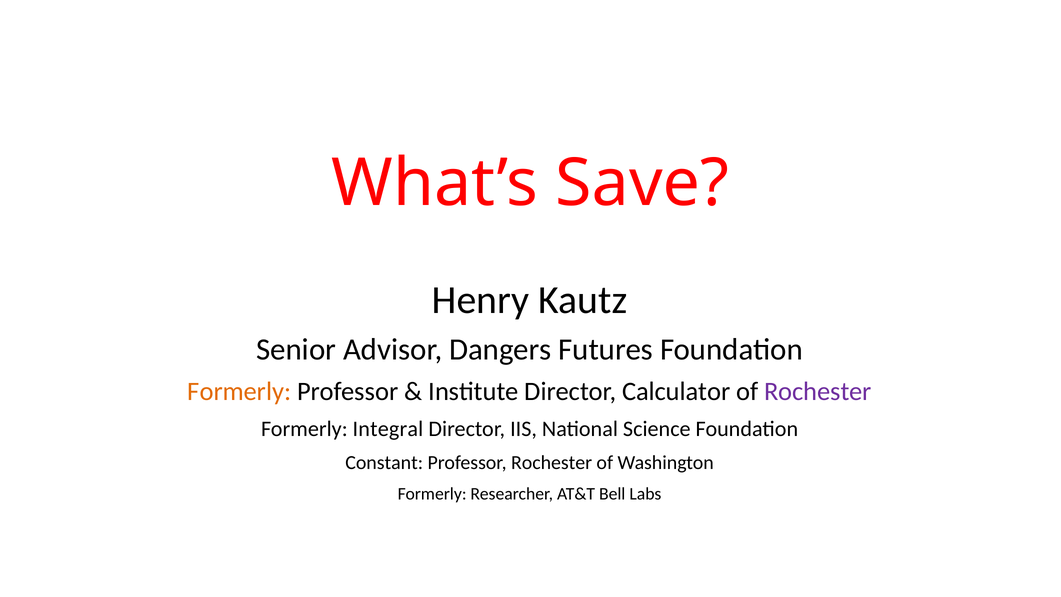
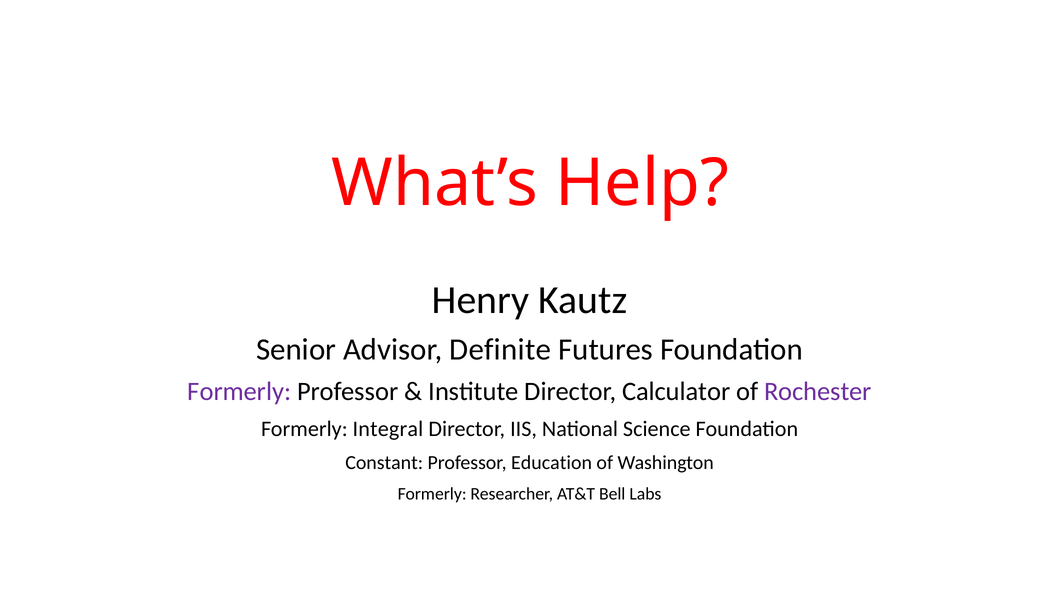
Save: Save -> Help (642, 183)
Dangers: Dangers -> Definite (500, 349)
Formerly colour: orange -> purple (239, 391)
Professor Rochester: Rochester -> Education (552, 463)
